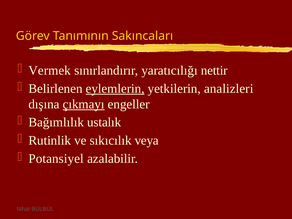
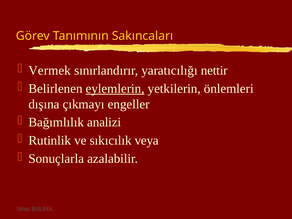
analizleri: analizleri -> önlemleri (229, 89)
çıkmayı underline: present -> none (84, 104)
ustalık: ustalık -> analizi (104, 122)
Potansiyel: Potansiyel -> Sonuçlarla (56, 159)
